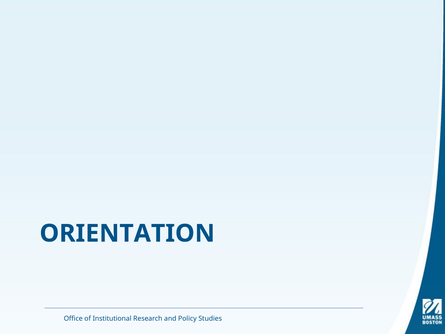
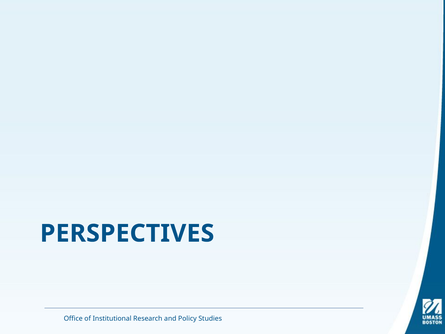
ORIENTATION: ORIENTATION -> PERSPECTIVES (127, 233)
